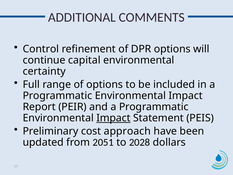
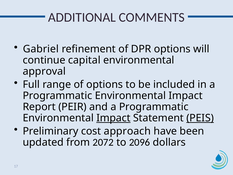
Control: Control -> Gabriel (41, 49)
certainty: certainty -> approval (44, 71)
PEIS underline: none -> present (200, 118)
2051: 2051 -> 2072 (103, 142)
2028: 2028 -> 2096 (140, 142)
